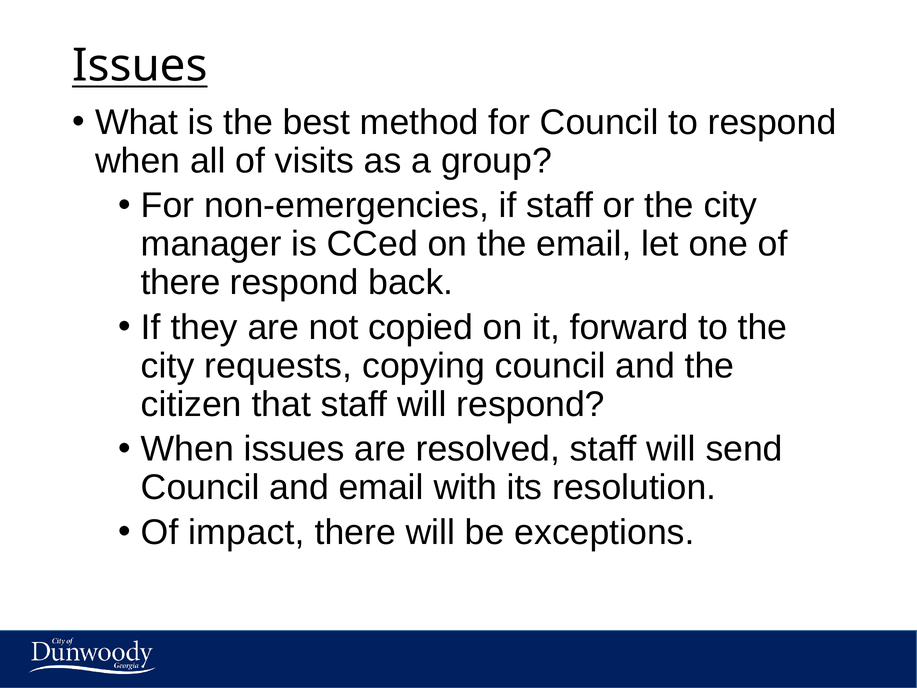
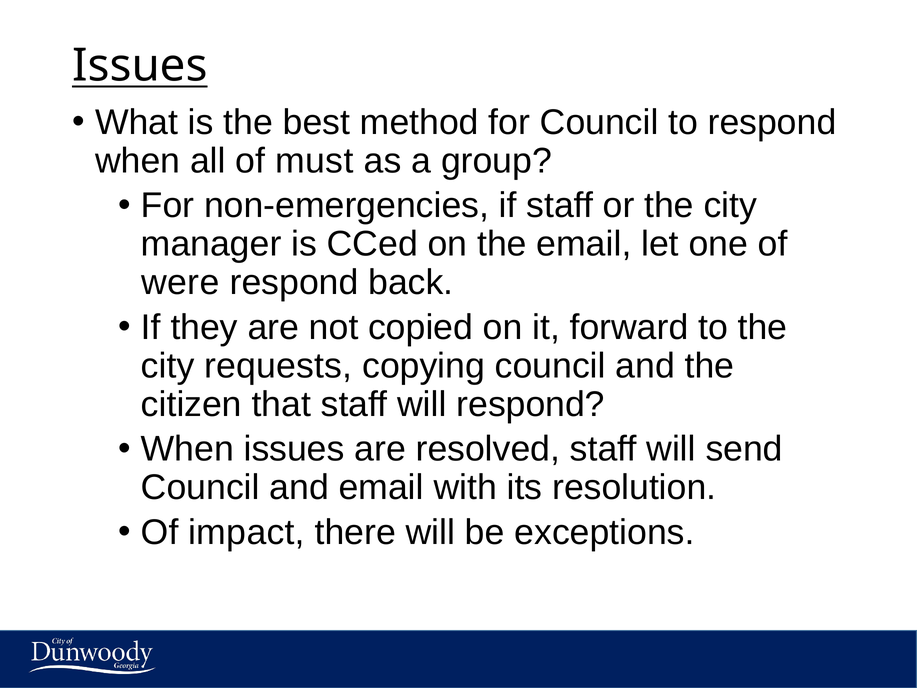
visits: visits -> must (314, 161)
there: there -> were (180, 282)
